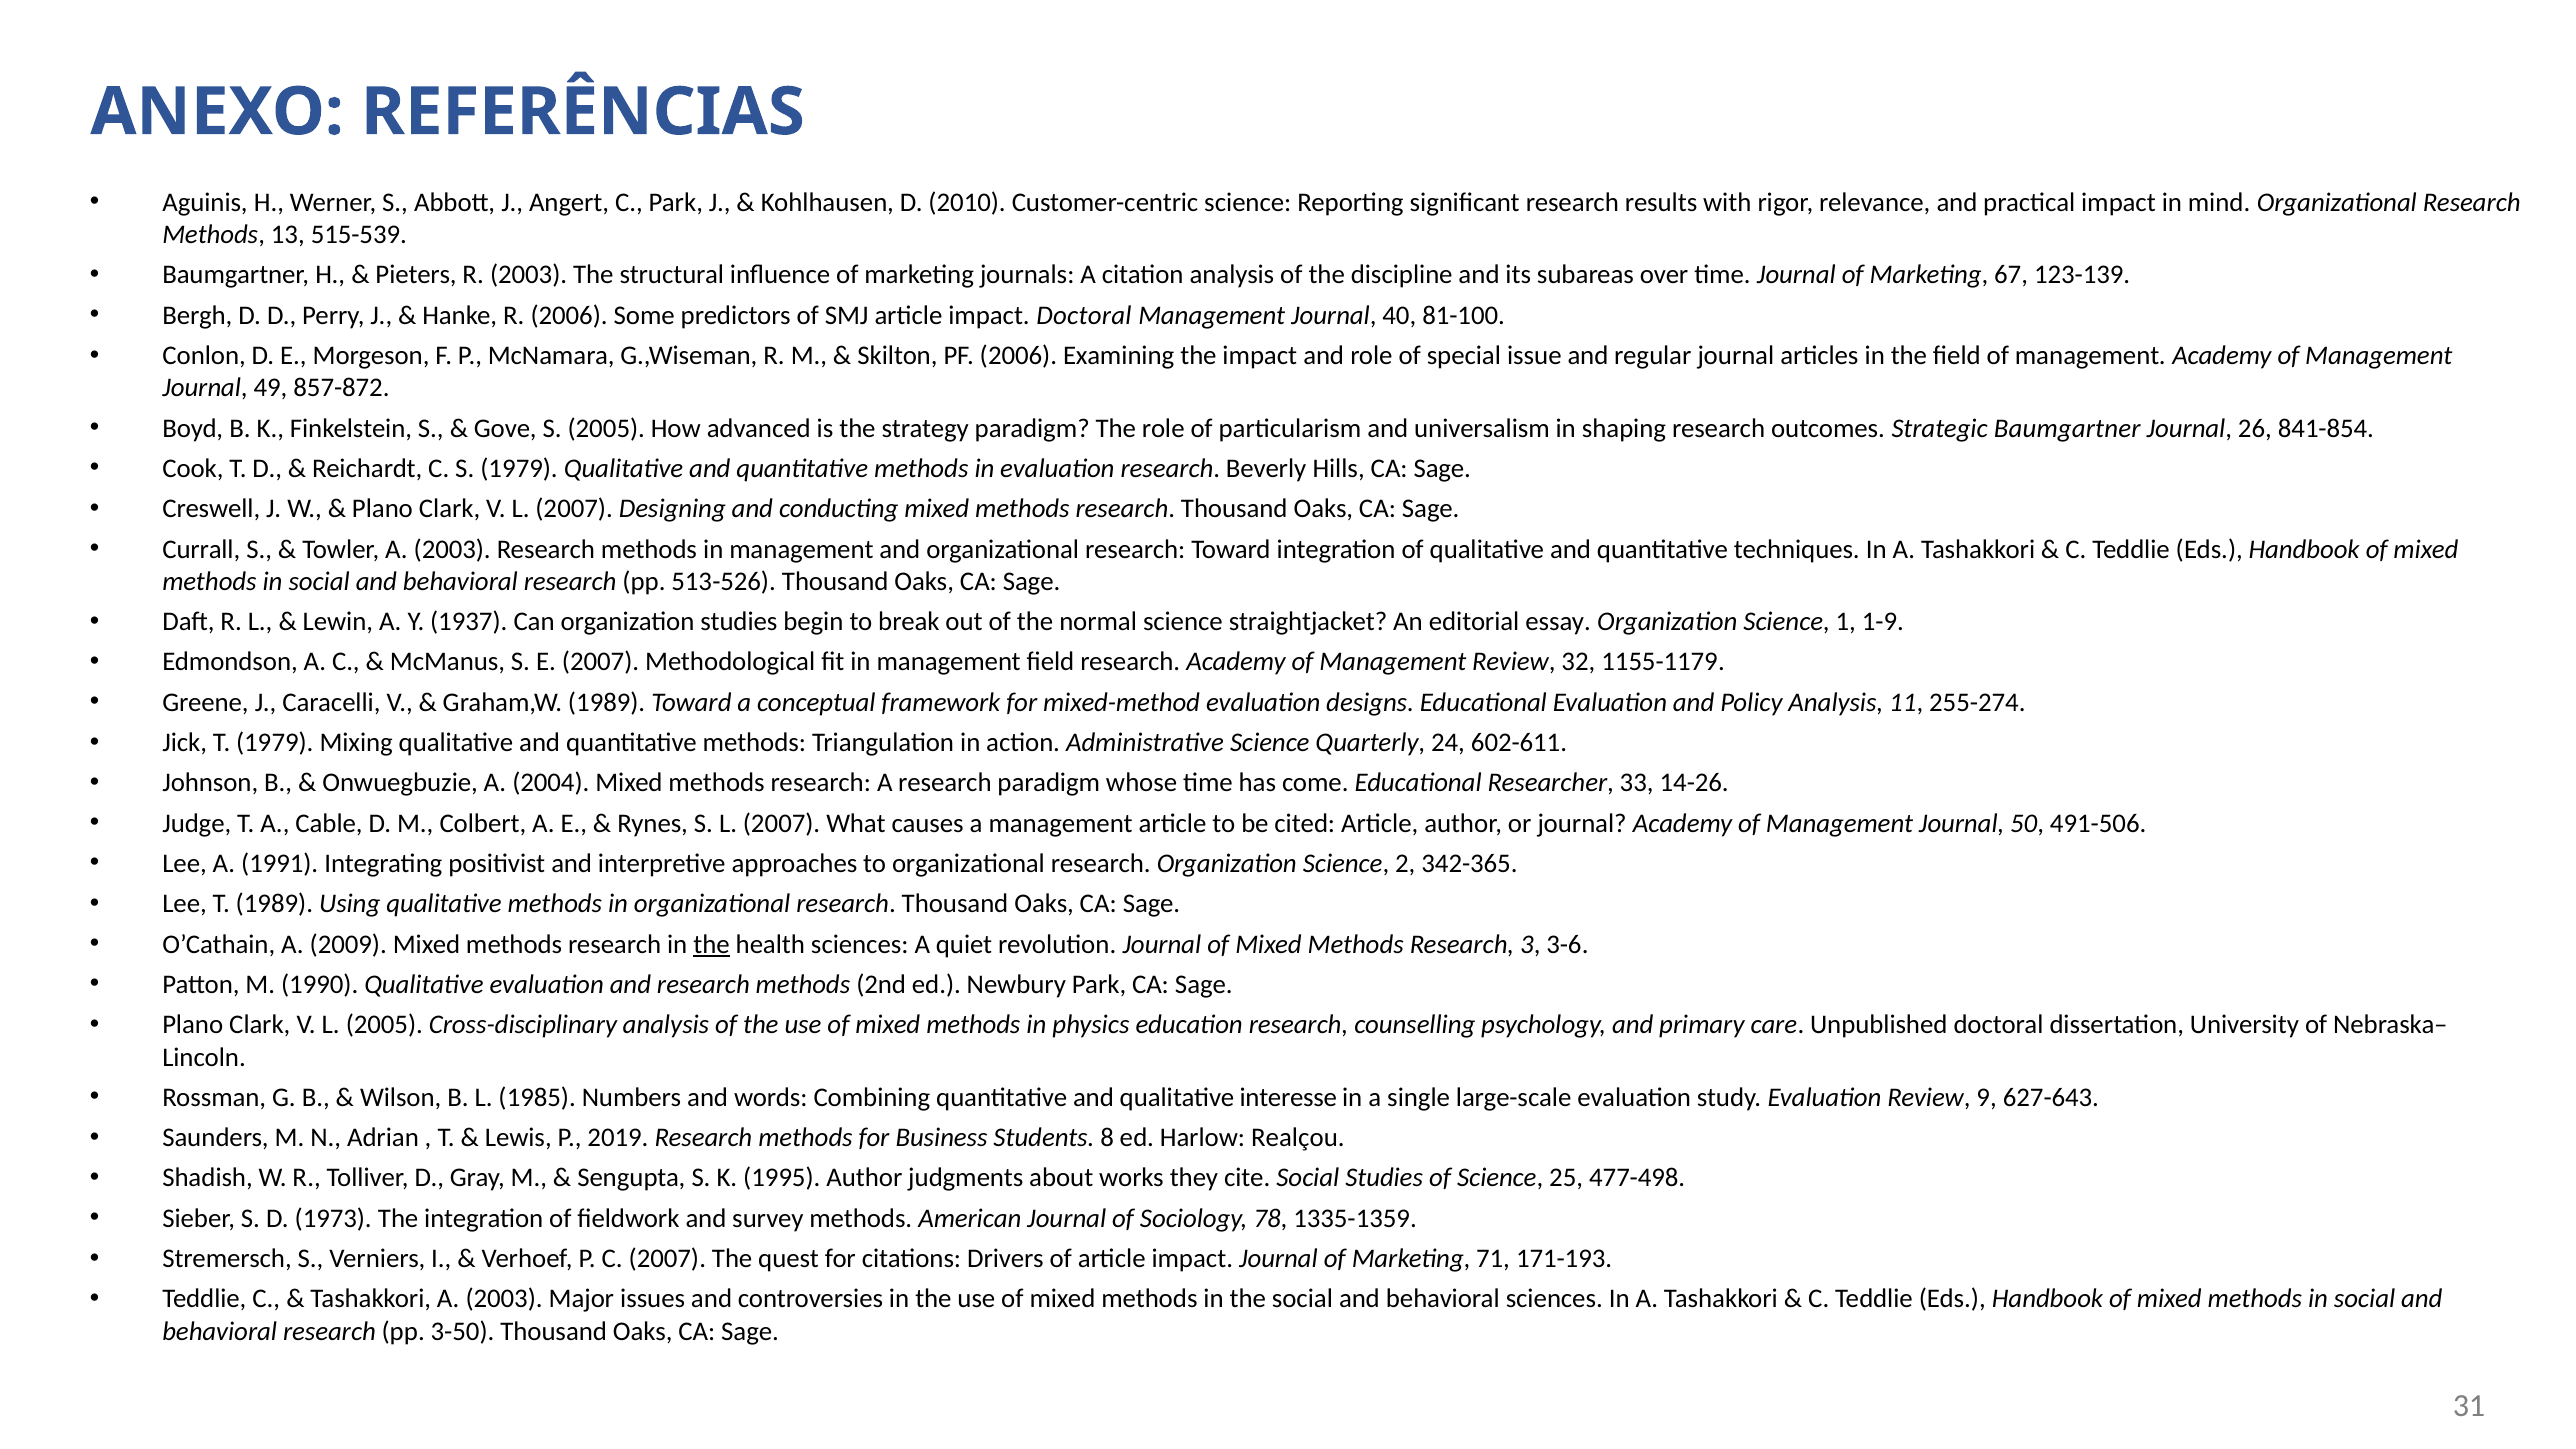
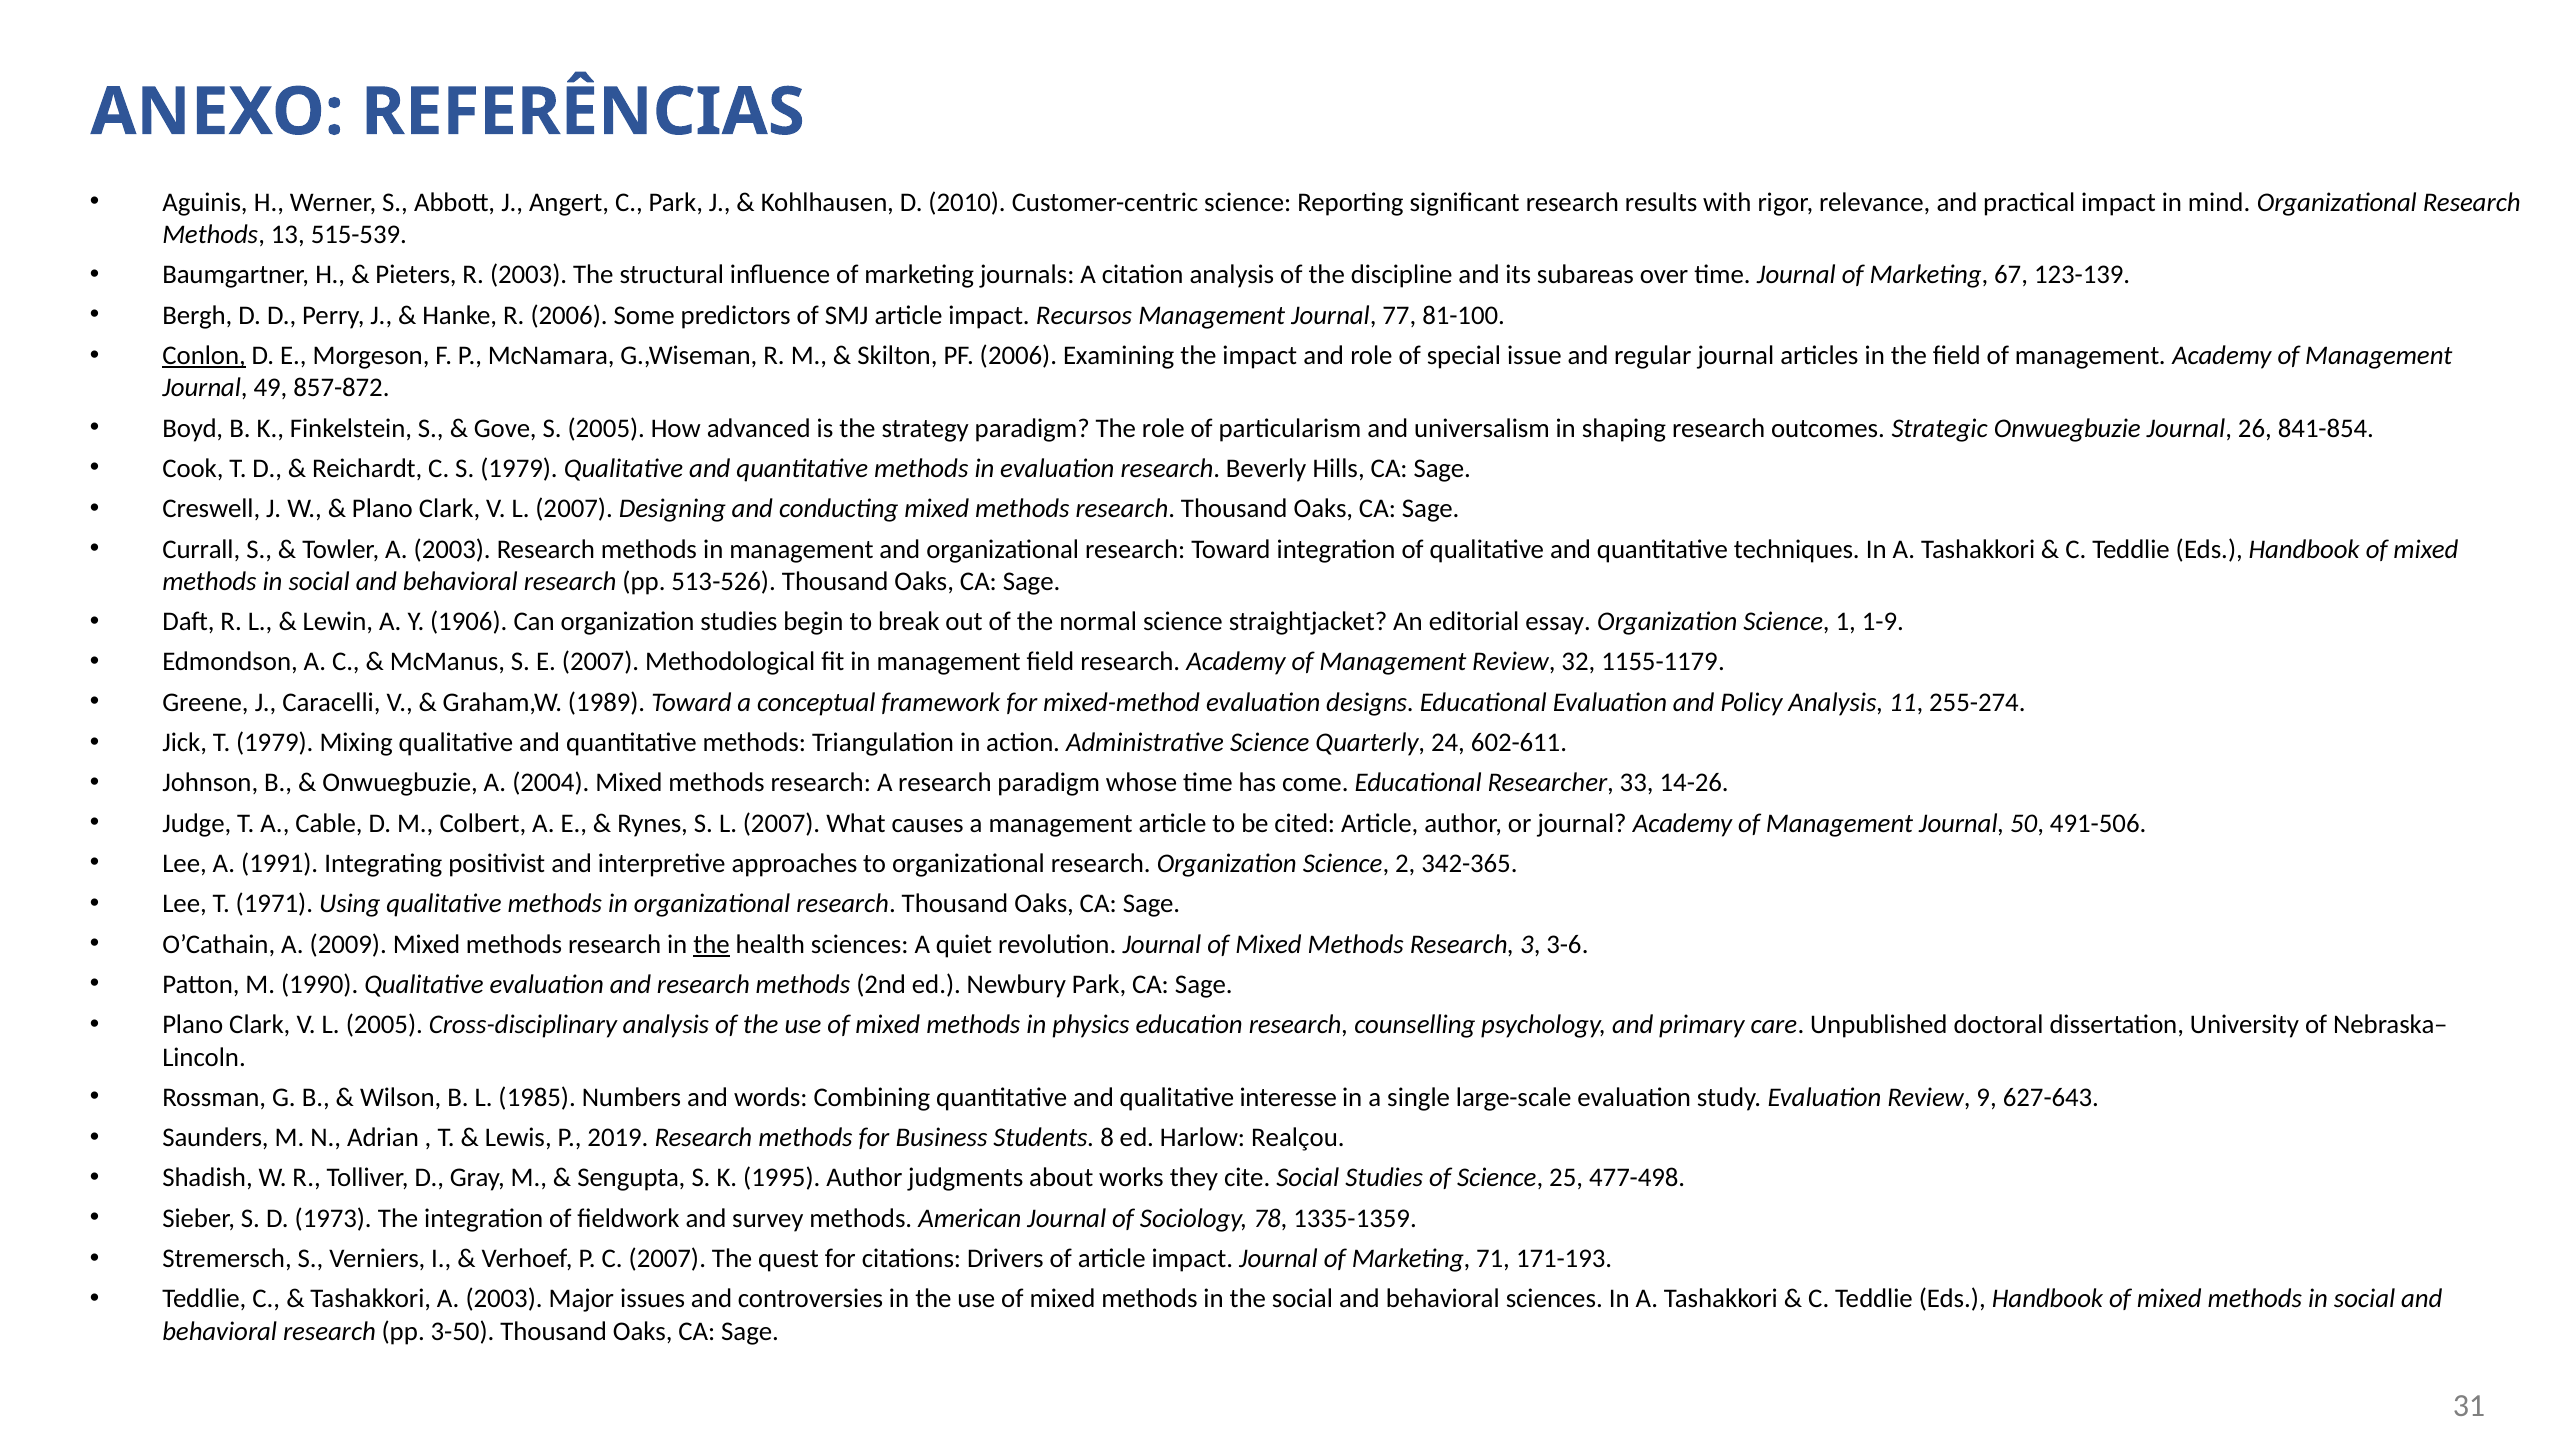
impact Doctoral: Doctoral -> Recursos (1084, 315)
40: 40 -> 77 (1399, 315)
Conlon underline: none -> present (204, 356)
Strategic Baumgartner: Baumgartner -> Onwuegbuzie (2067, 428)
1937: 1937 -> 1906 (469, 622)
T 1989: 1989 -> 1971 (274, 904)
